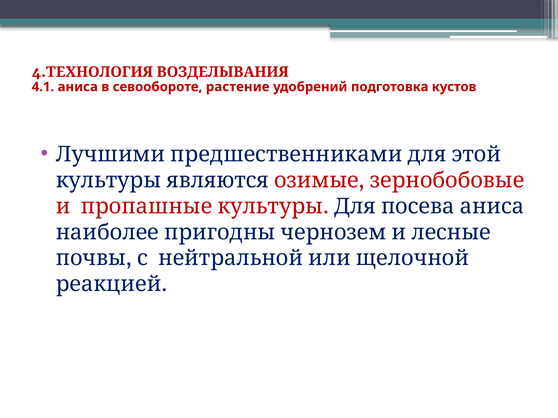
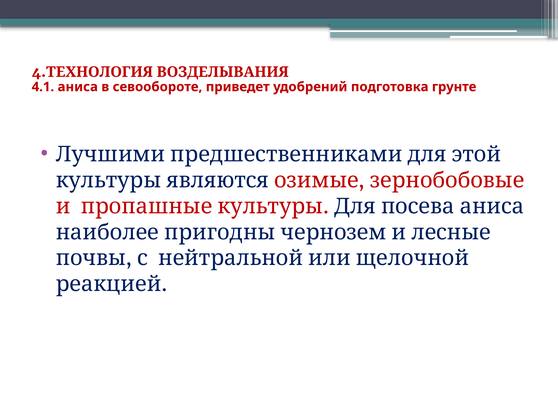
растение: растение -> приведет (238, 87)
кустов: кустов -> грунте (454, 87)
